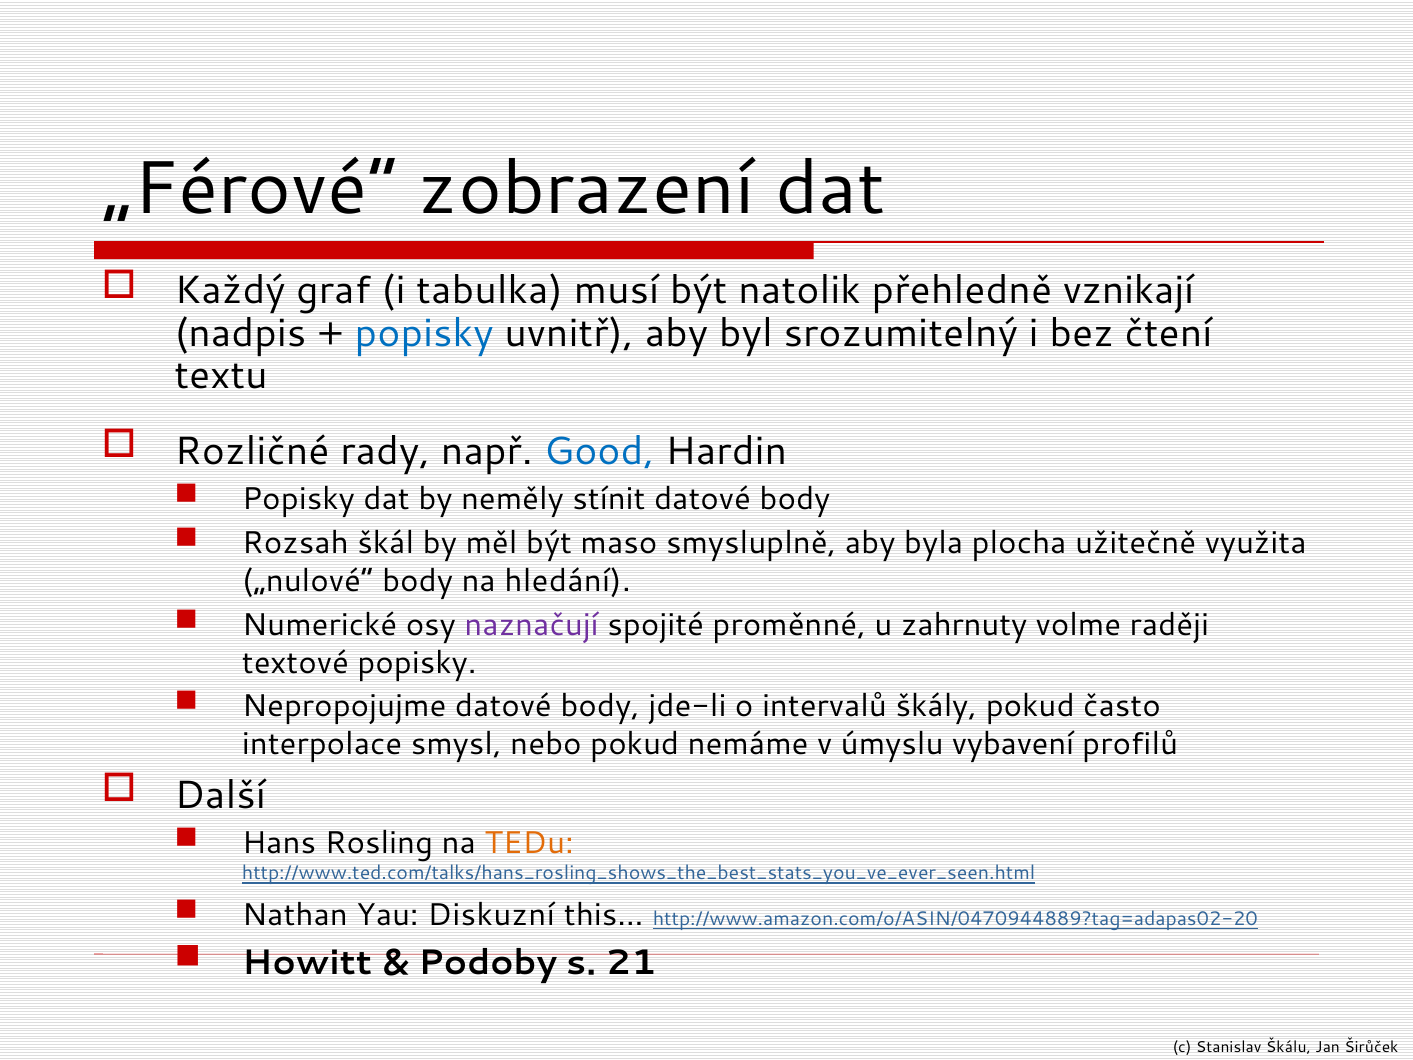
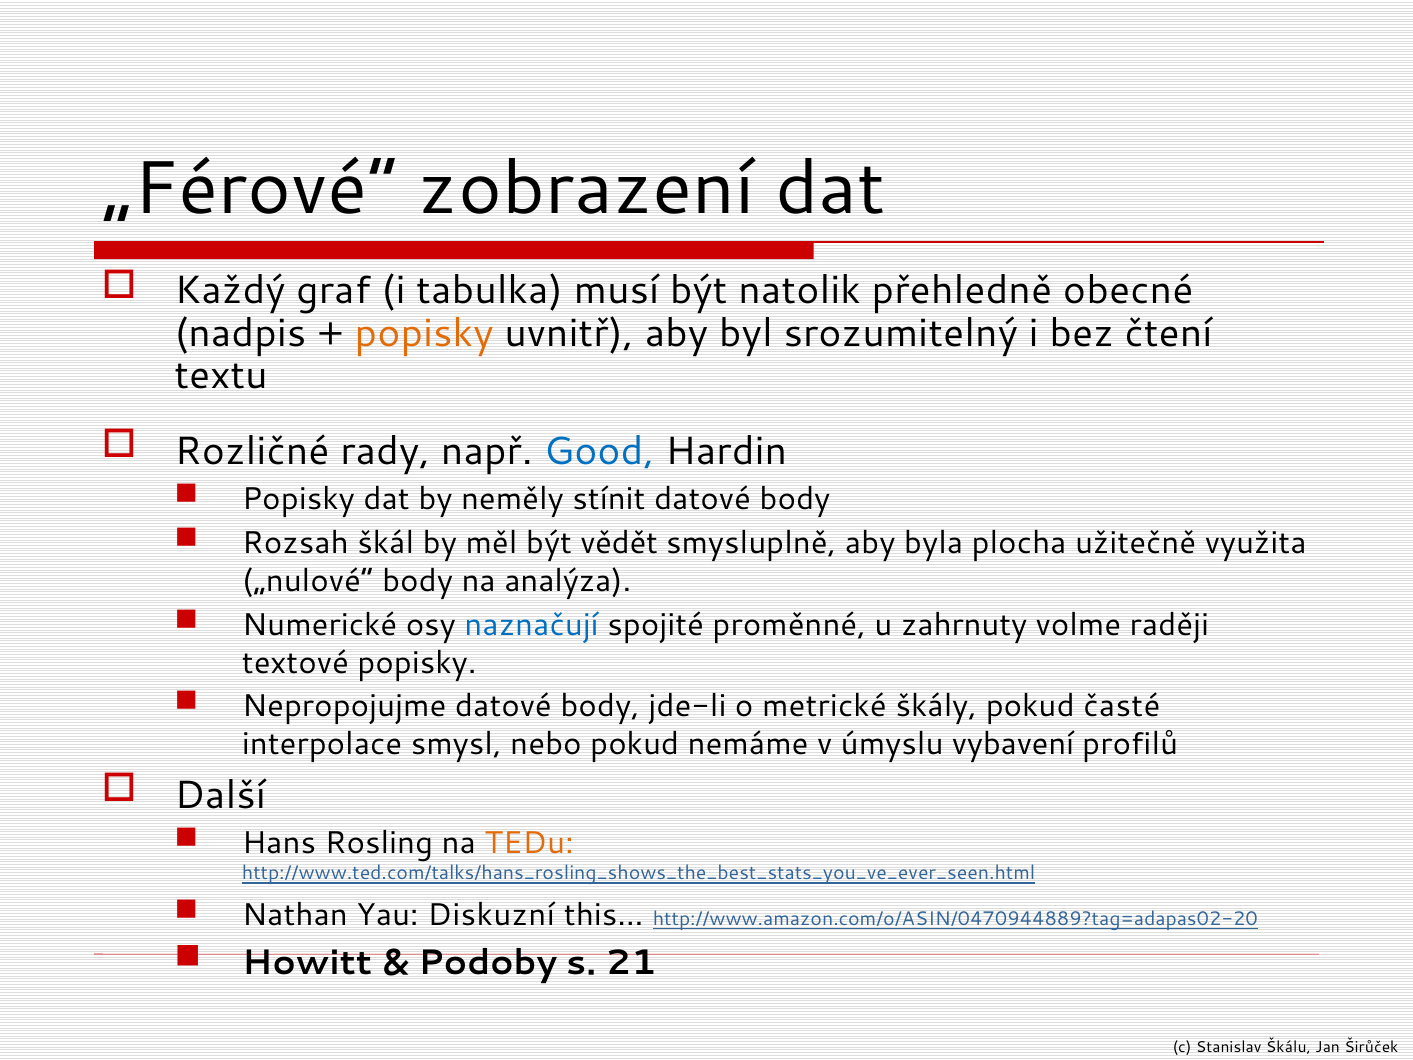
vznikají: vznikají -> obecné (1128, 291)
popisky colour: blue -> orange (424, 333)
maso: maso -> vědět (619, 543)
hledání: hledání -> analýza (568, 581)
naznačují colour: purple -> blue (532, 625)
intervalů: intervalů -> metrické (824, 706)
často: často -> časté (1122, 706)
